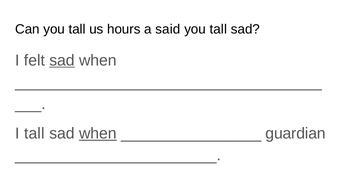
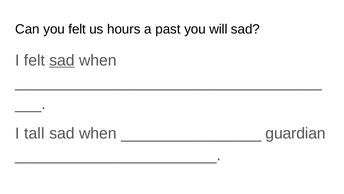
Can you tall: tall -> felt (77, 29)
said: said -> past (168, 29)
tall: tall -> will (218, 29)
when underline: present -> none (98, 133)
